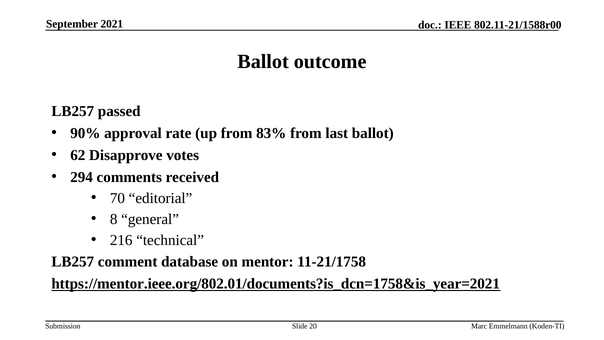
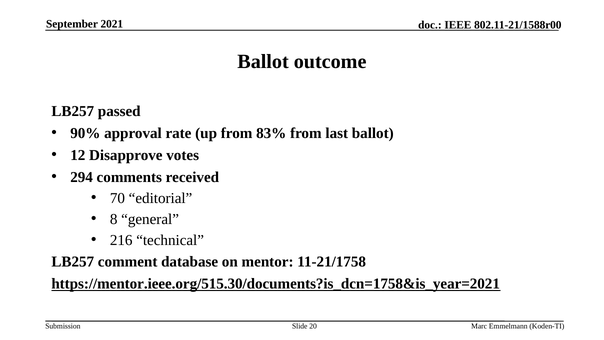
62: 62 -> 12 (78, 155)
https://mentor.ieee.org/802.01/documents?is_dcn=1758&is_year=2021: https://mentor.ieee.org/802.01/documents?is_dcn=1758&is_year=2021 -> https://mentor.ieee.org/515.30/documents?is_dcn=1758&is_year=2021 (276, 284)
